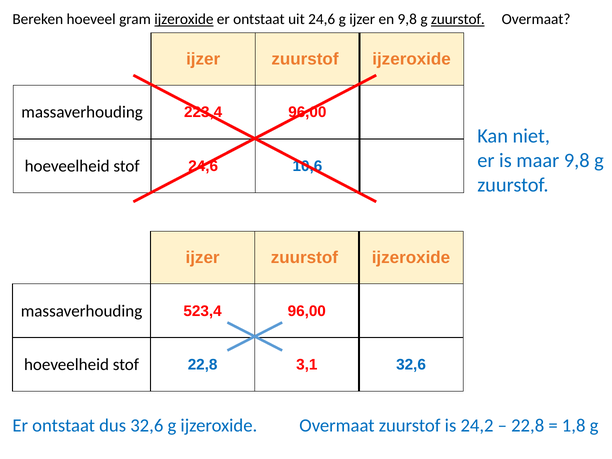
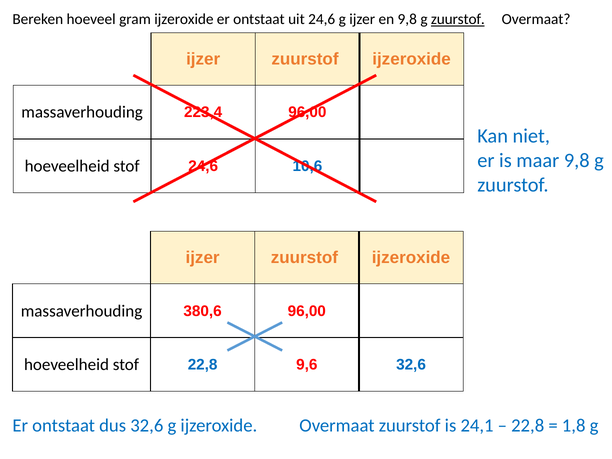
ijzeroxide underline: present -> none (184, 19)
523,4: 523,4 -> 380,6 (203, 311)
3,1: 3,1 -> 9,6 (307, 365)
24,2: 24,2 -> 24,1 (477, 426)
